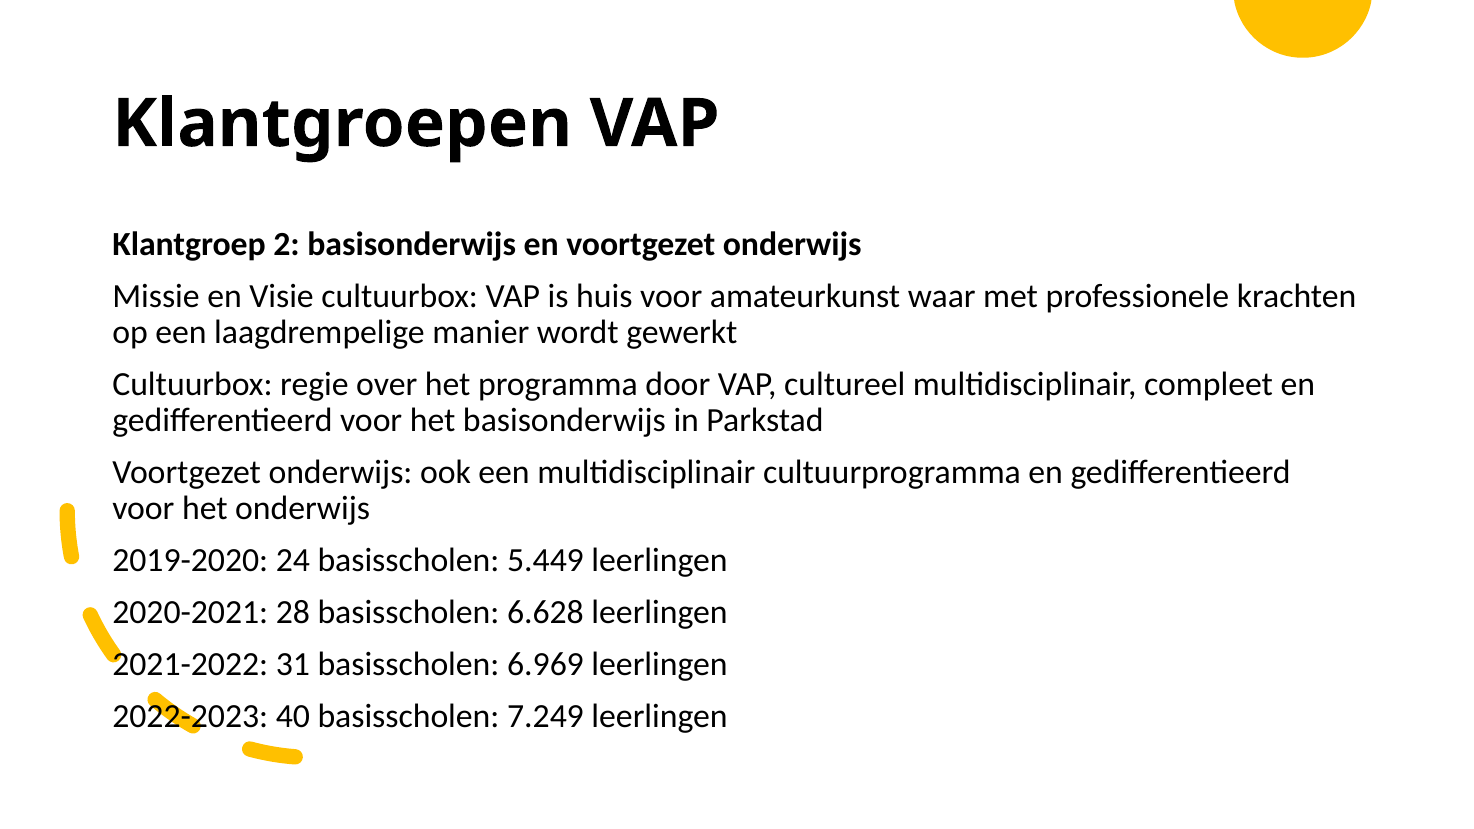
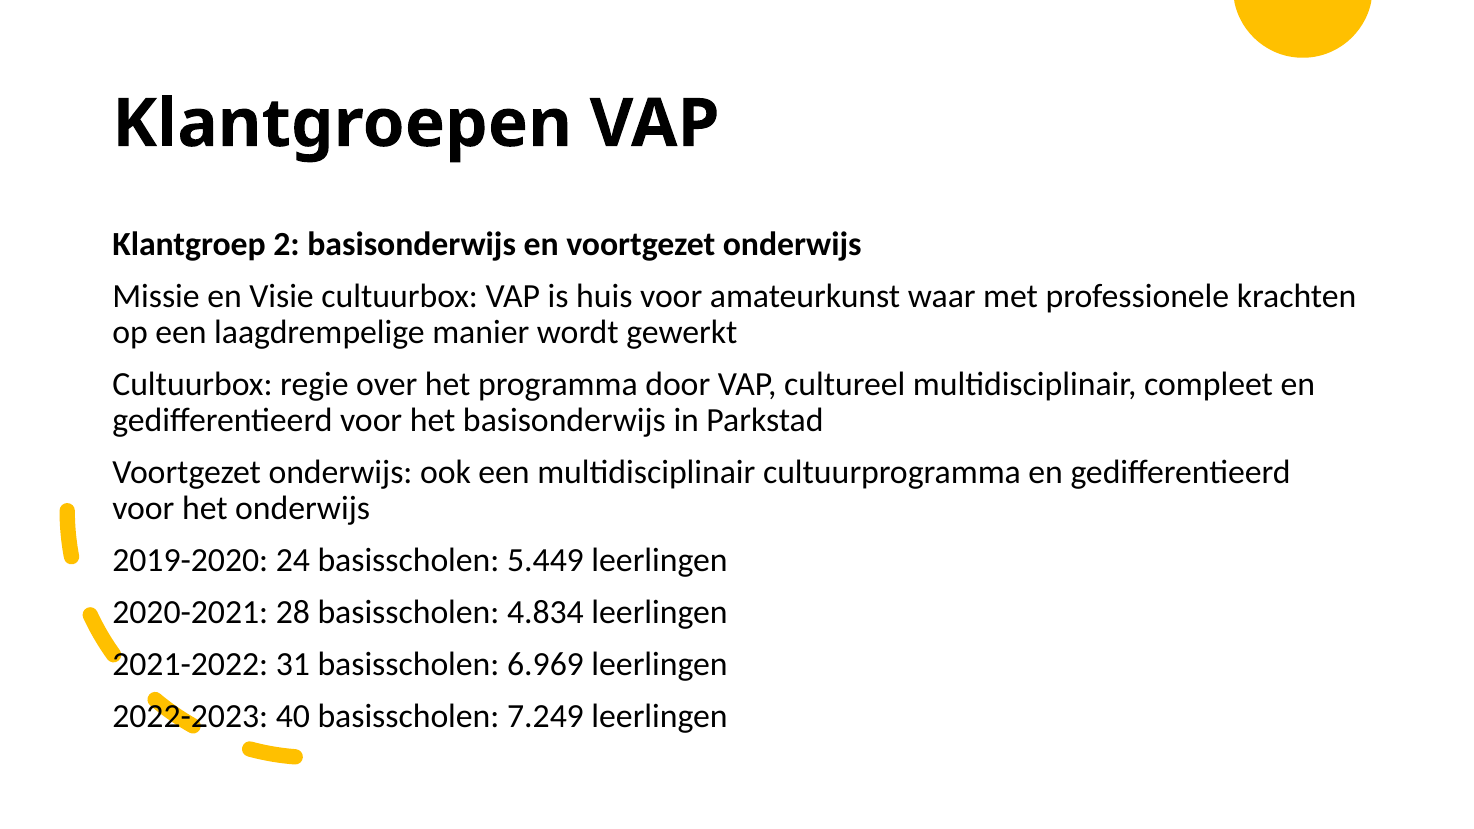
6.628: 6.628 -> 4.834 (545, 612)
